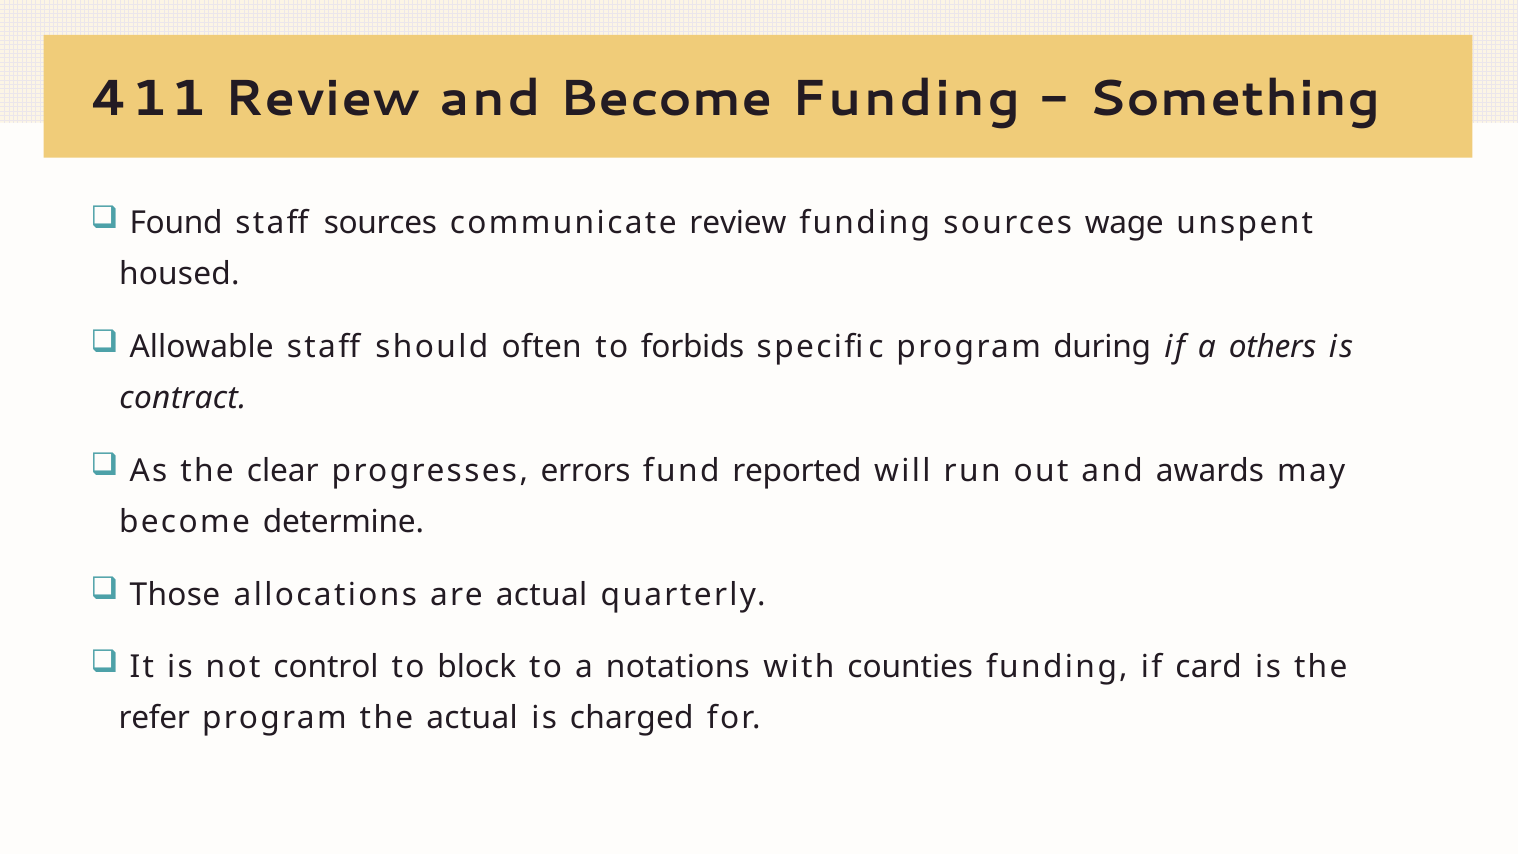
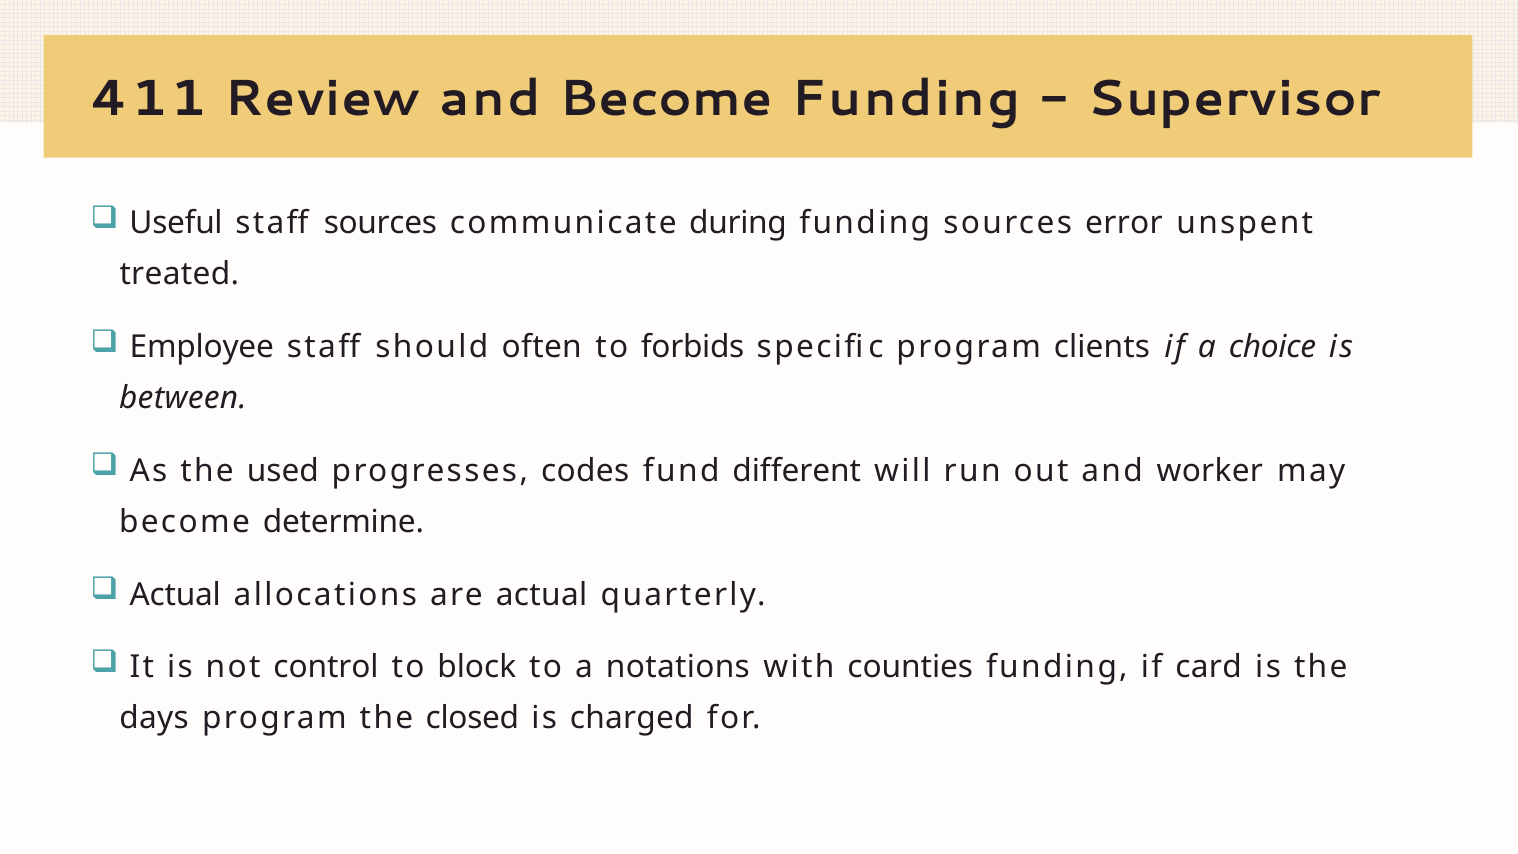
Something: Something -> Supervisor (1234, 99)
Found: Found -> Useful (176, 223)
communicate review: review -> during (738, 223)
wage: wage -> error (1124, 223)
housed: housed -> treated (179, 274)
Allowable: Allowable -> Employee (202, 347)
during: during -> clients (1102, 347)
others: others -> choice (1272, 347)
contract: contract -> between (183, 398)
clear: clear -> used (283, 471)
errors: errors -> codes (585, 471)
reported: reported -> different (797, 471)
awards: awards -> worker (1210, 471)
Those: Those -> Actual (175, 595)
refer: refer -> days (154, 718)
the actual: actual -> closed (472, 718)
